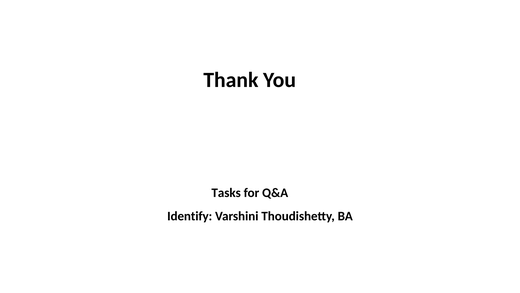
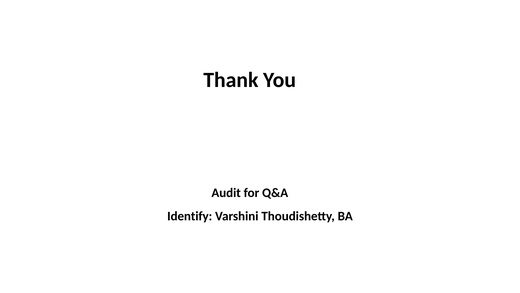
Tasks: Tasks -> Audit (226, 193)
